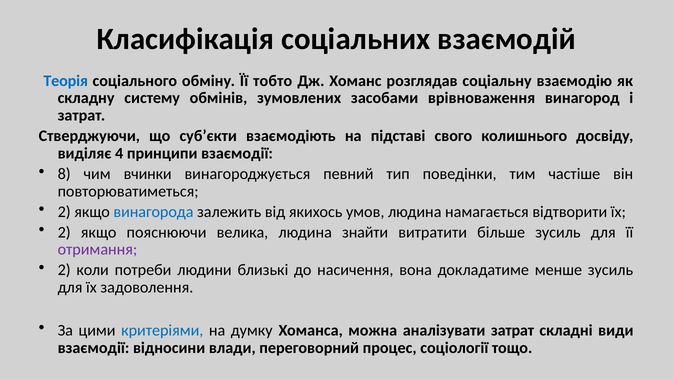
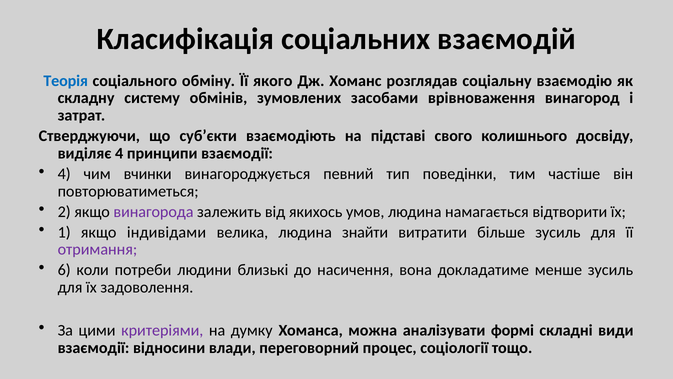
тобто: тобто -> якого (273, 81)
8: 8 -> 4 (64, 174)
винагорода colour: blue -> purple (153, 212)
2: 2 -> 1 (64, 232)
пояснюючи: пояснюючи -> індивідами (167, 232)
2: 2 -> 6 (64, 270)
критеріями colour: blue -> purple (162, 330)
аналізувати затрат: затрат -> формі (512, 330)
